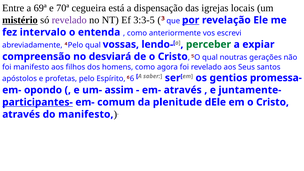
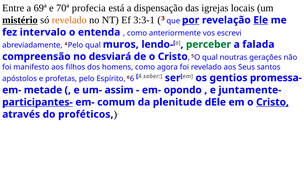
cegueira: cegueira -> profecia (89, 8)
revelado colour: purple -> orange (69, 20)
3:3-5: 3:3-5 -> 3:3-1 (144, 20)
Ele underline: none -> present (261, 20)
vossas: vossas -> muros (121, 44)
expiar: expiar -> falada (258, 44)
opondo: opondo -> metade (43, 90)
em- através: através -> opondo (183, 90)
Cristo underline: none -> present (272, 102)
do manifesto: manifesto -> proféticos (86, 114)
